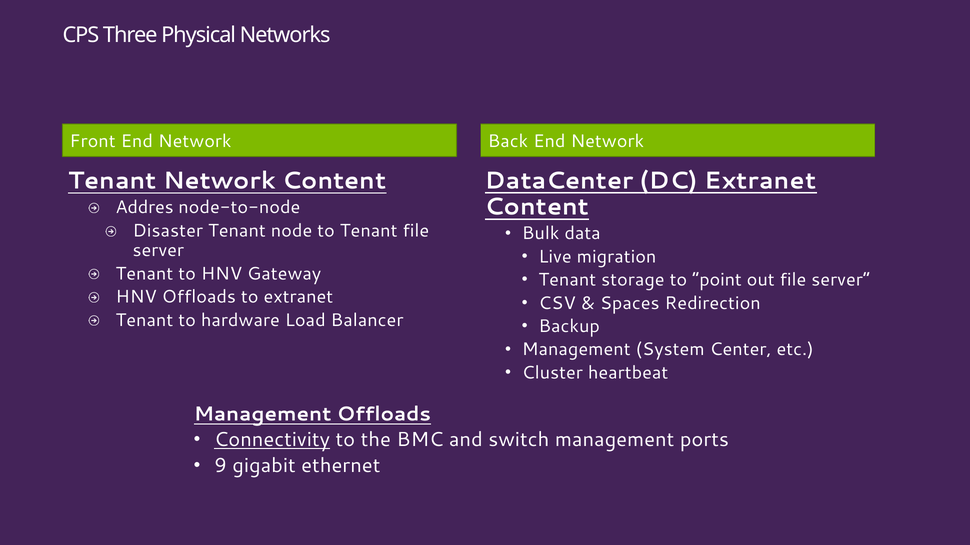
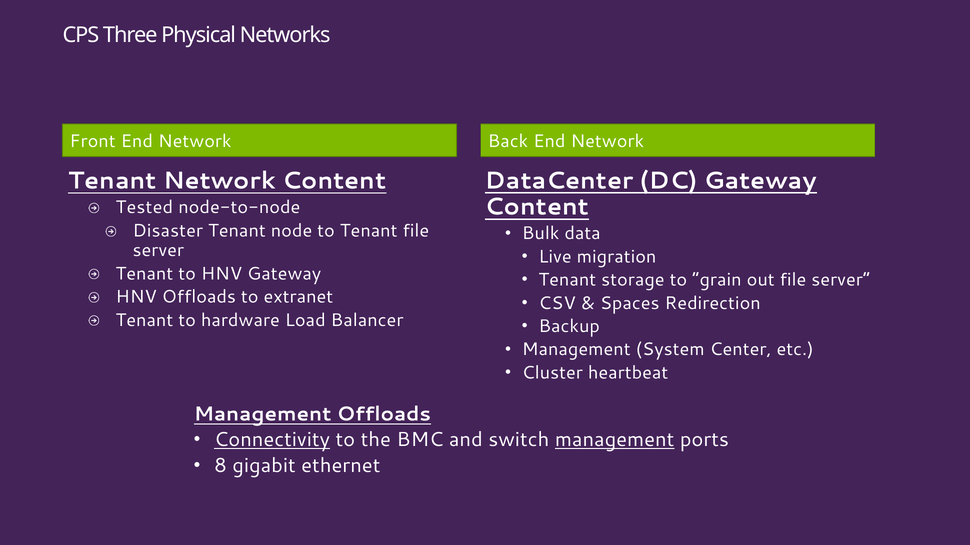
DC Extranet: Extranet -> Gateway (760, 181)
Addres: Addres -> Tested (144, 208)
point: point -> grain (717, 280)
management underline: none -> present (615, 440)
9: 9 -> 8 (220, 466)
